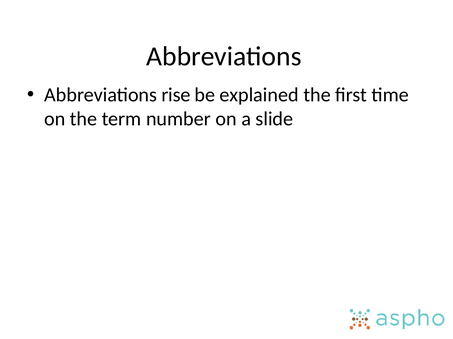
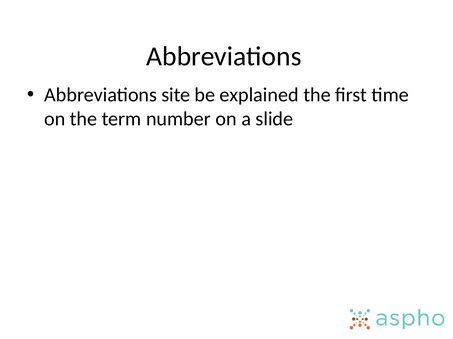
rise: rise -> site (176, 95)
